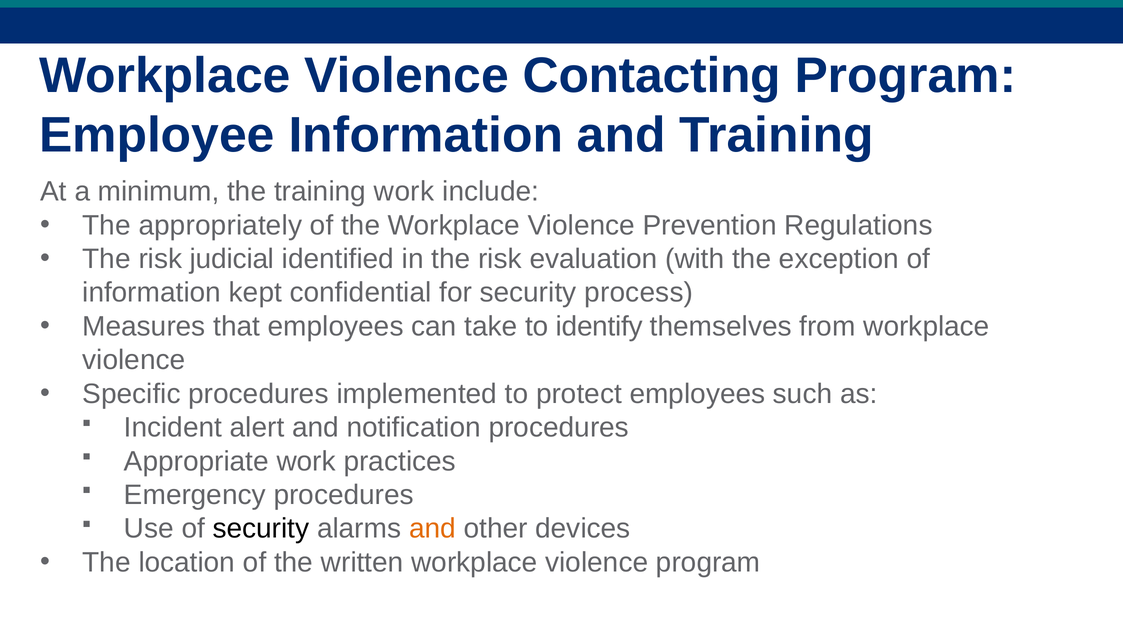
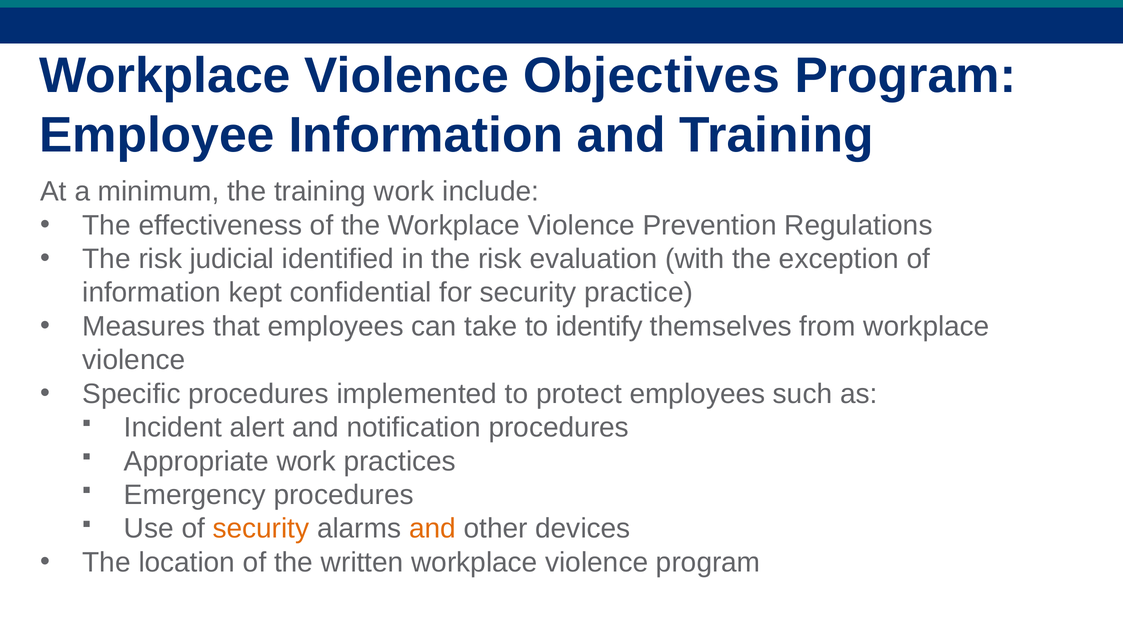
Contacting: Contacting -> Objectives (651, 75)
appropriately: appropriately -> effectiveness (220, 225)
process: process -> practice (639, 293)
security colour: black -> orange (261, 528)
